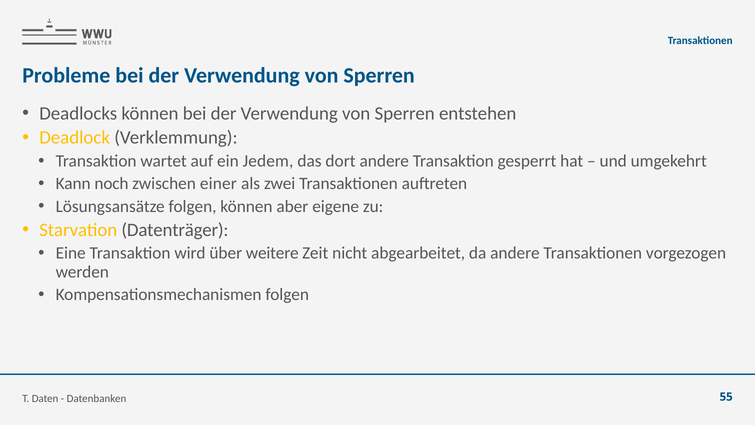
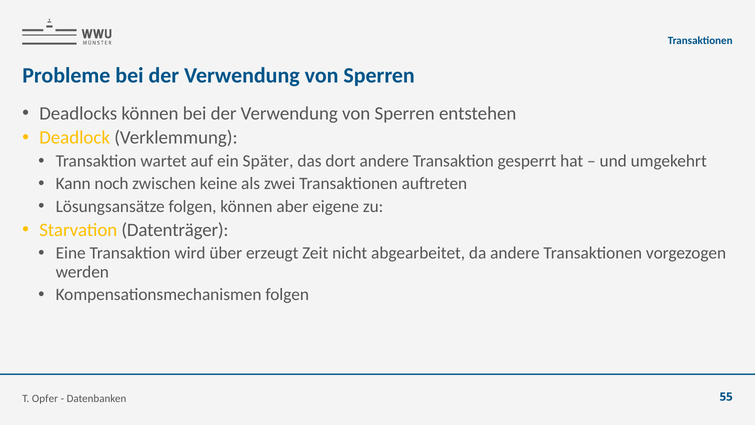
Jedem: Jedem -> Später (268, 161)
einer: einer -> keine (219, 184)
weitere: weitere -> erzeugt (272, 253)
Daten: Daten -> Opfer (45, 398)
